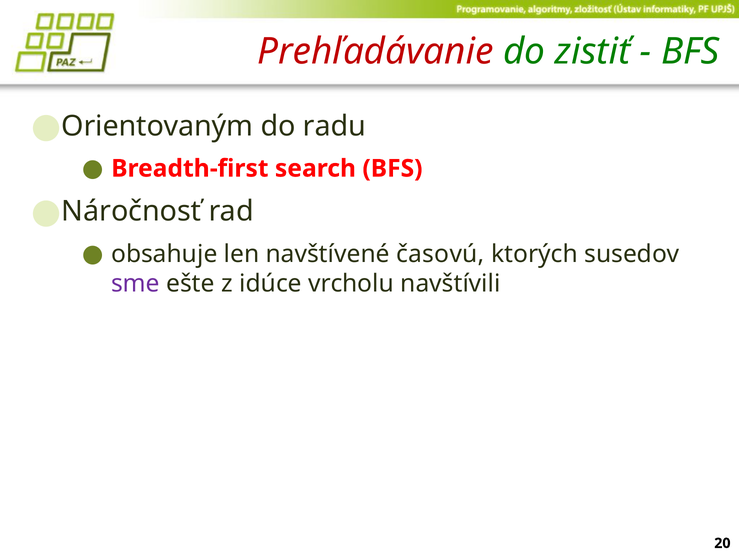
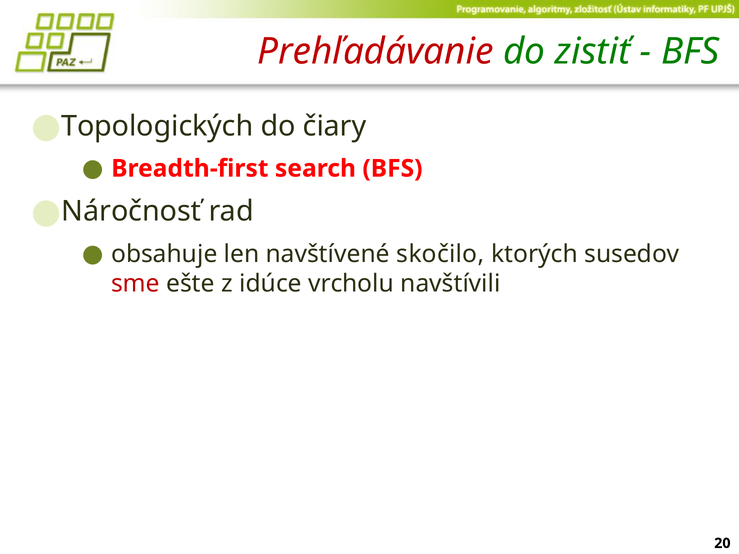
Orientovaným: Orientovaným -> Topologických (157, 126)
radu: radu -> čiary (335, 126)
časovú: časovú -> skočilo (440, 254)
sme colour: purple -> red (136, 284)
